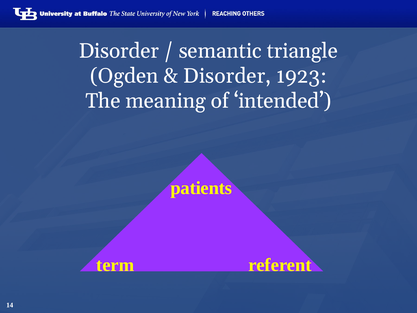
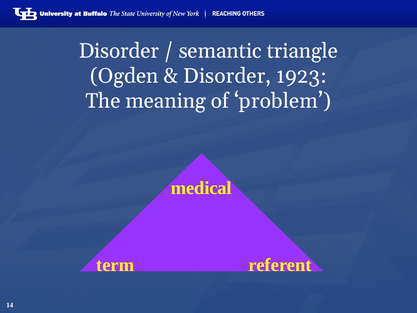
intended: intended -> problem (282, 101)
patients: patients -> medical (201, 188)
